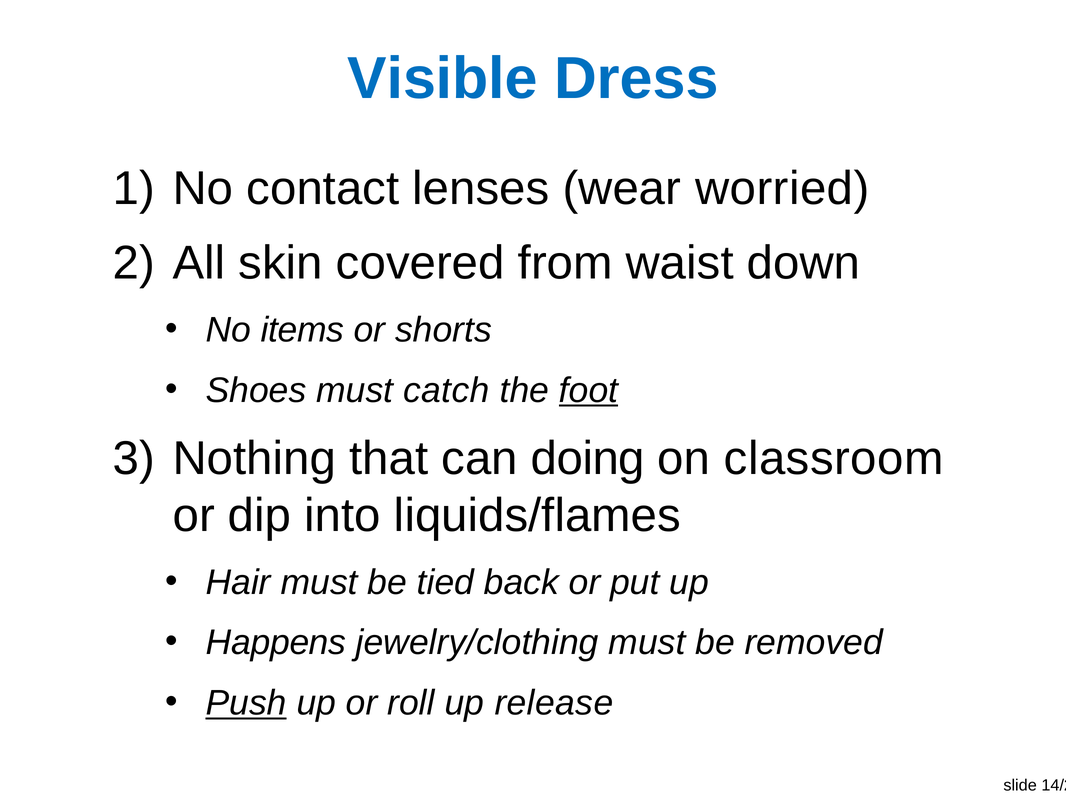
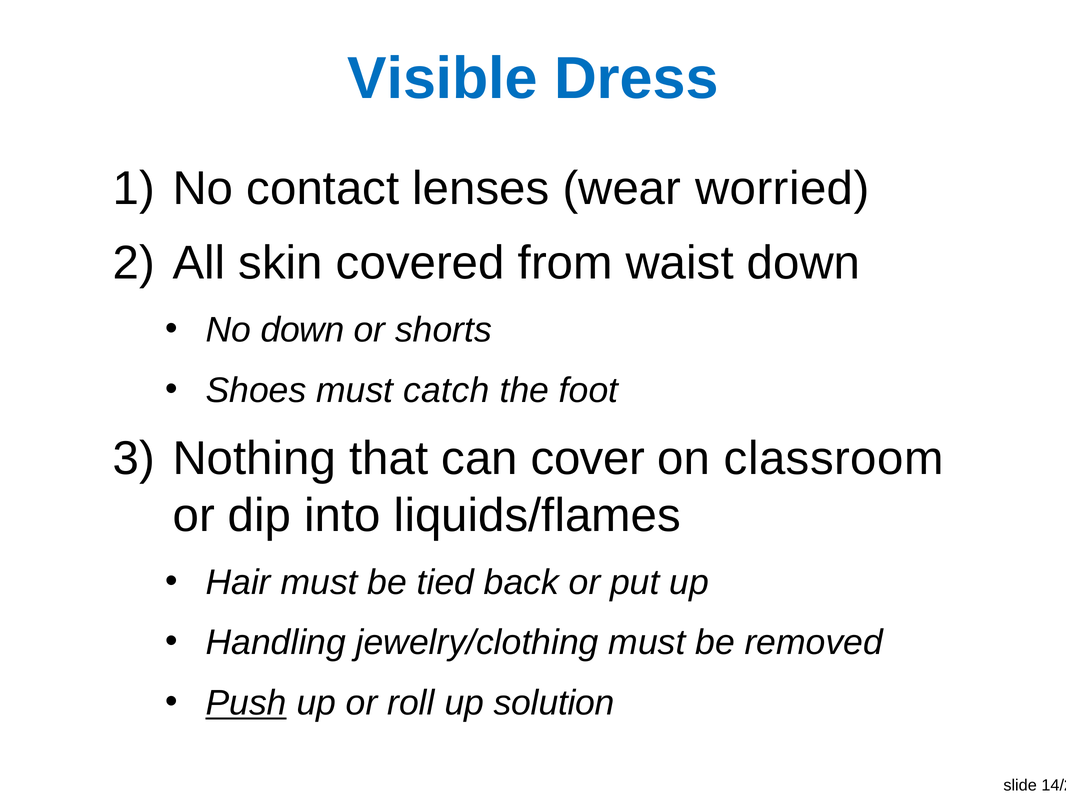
No items: items -> down (303, 330)
foot underline: present -> none (589, 390)
doing: doing -> cover (588, 458)
Happens: Happens -> Handling (276, 642)
release: release -> solution (554, 703)
